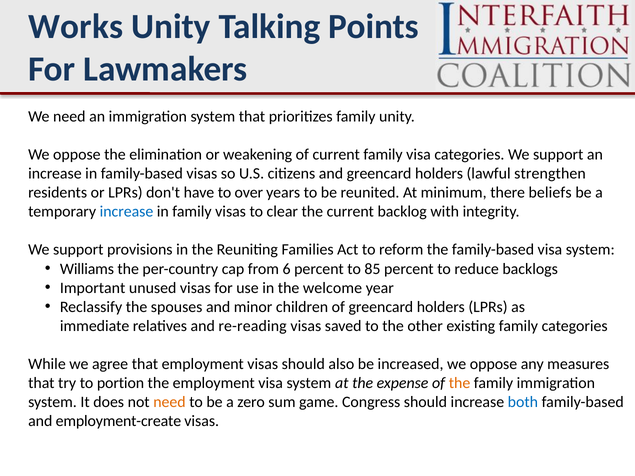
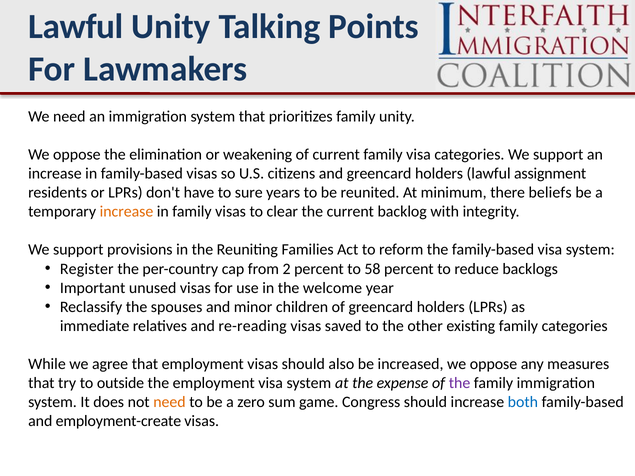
Works: Works -> Lawful (76, 27)
strengthen: strengthen -> assignment (550, 174)
over: over -> sure (249, 193)
increase colour: blue -> orange (126, 212)
Williams: Williams -> Register (87, 269)
6: 6 -> 2 (287, 269)
85: 85 -> 58 (372, 269)
portion: portion -> outside (121, 383)
the colour: orange -> purple (460, 383)
